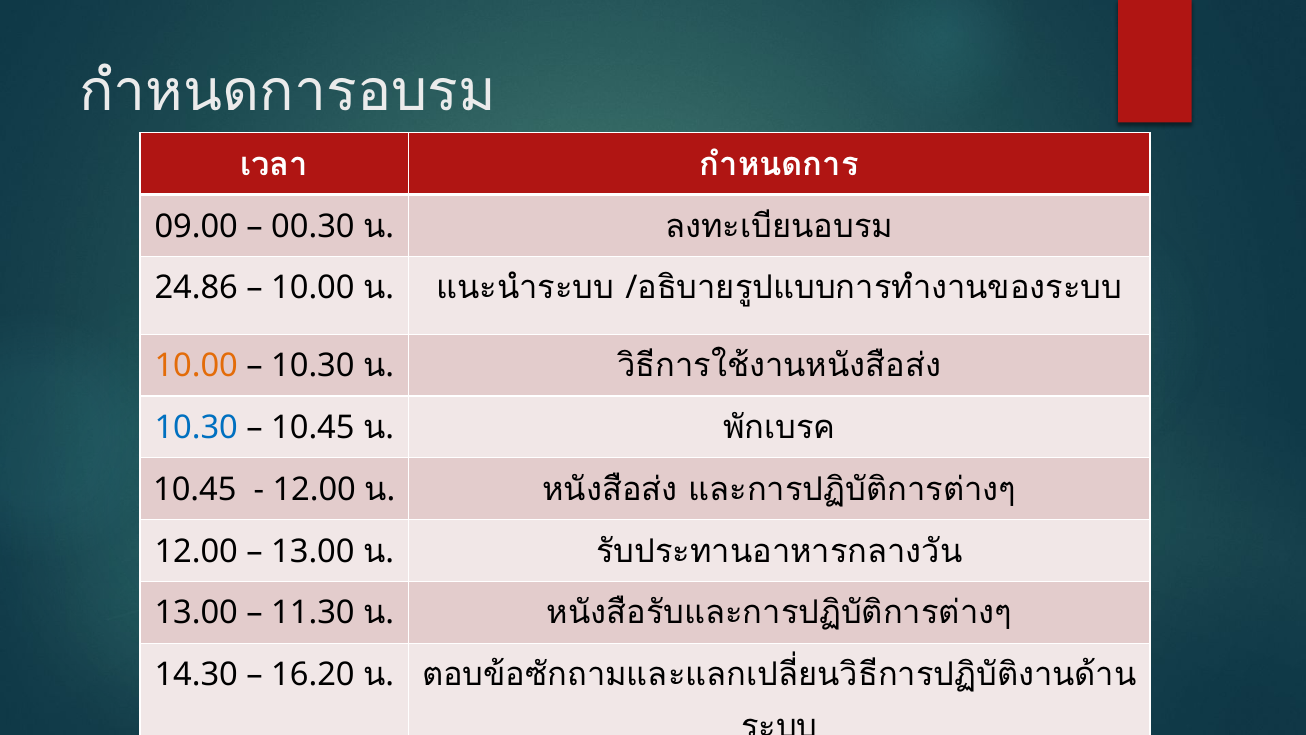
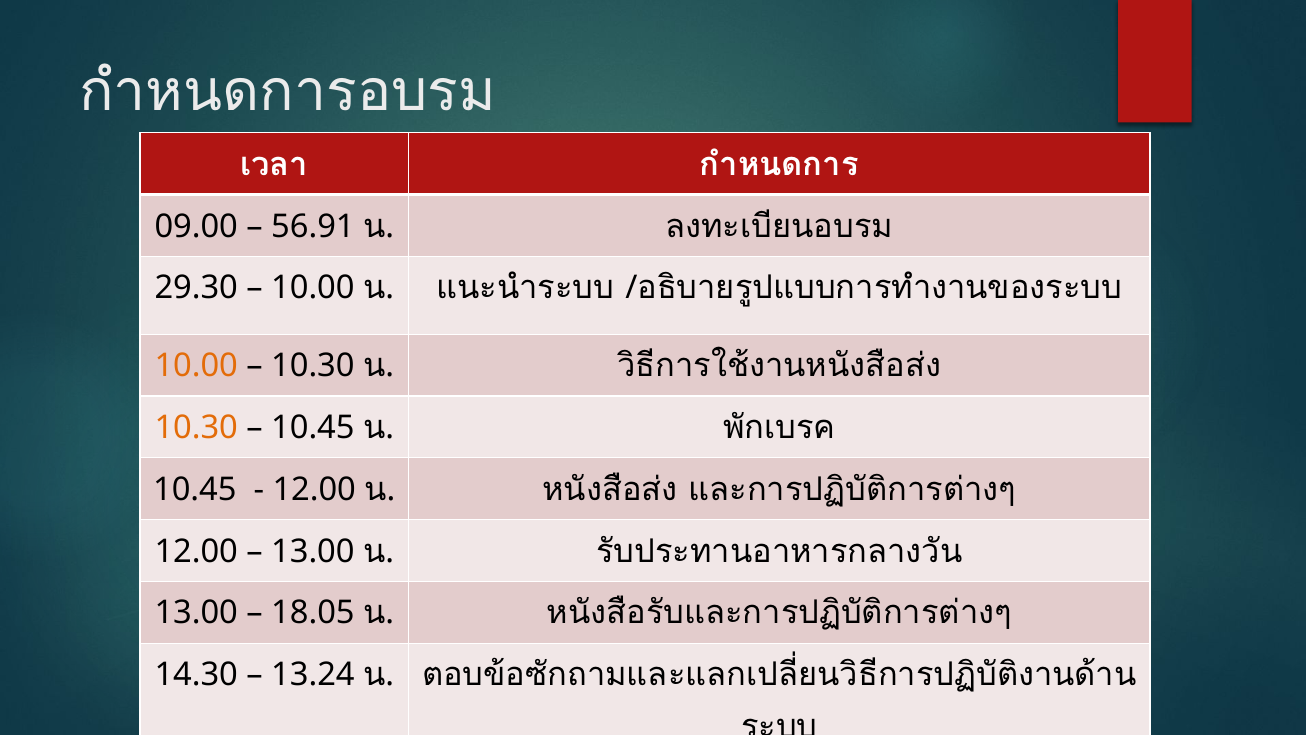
00.30: 00.30 -> 56.91 (313, 226)
24.86: 24.86 -> 29.30 (196, 288)
10.30 colour: blue -> orange (196, 427)
11.30: 11.30 -> 18.05 (313, 613)
16.20: 16.20 -> 13.24 (313, 675)
